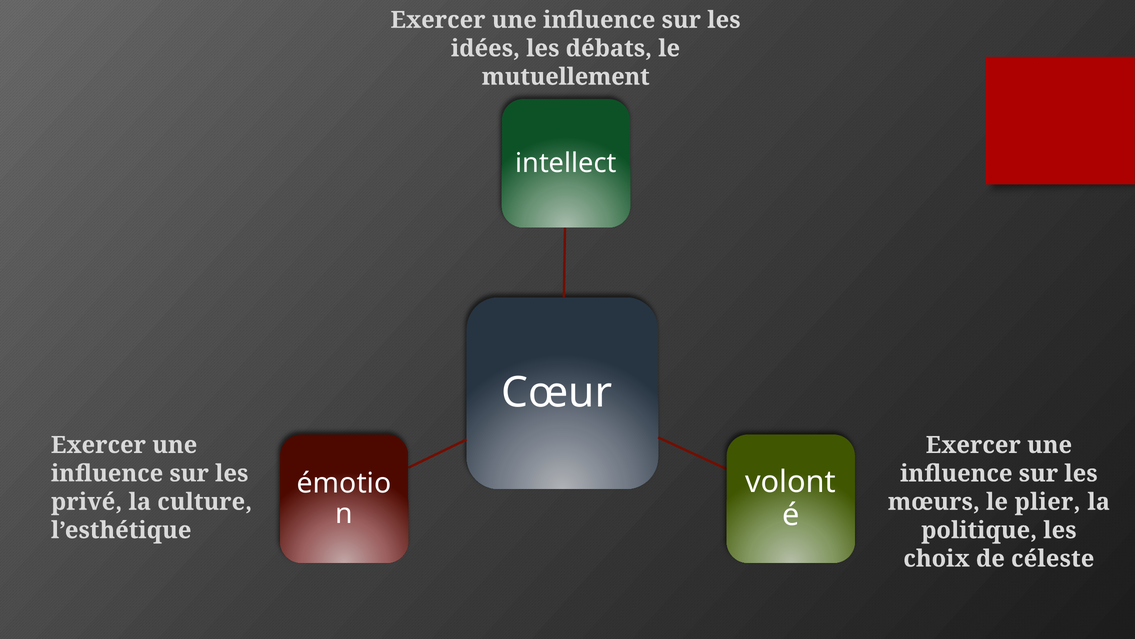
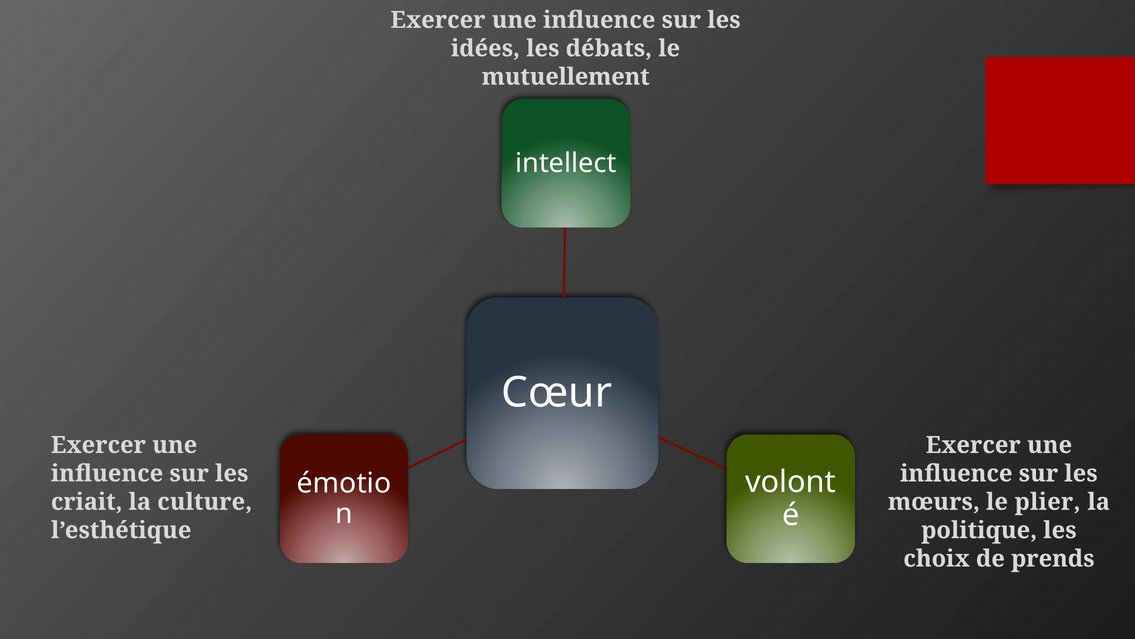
privé: privé -> criait (87, 501)
céleste: céleste -> prends (1053, 558)
